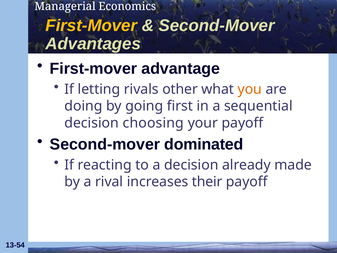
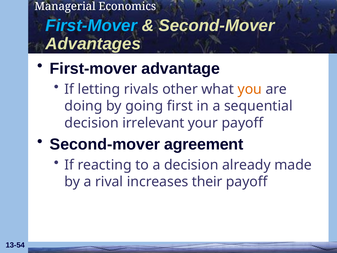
First-Mover colour: yellow -> light blue (91, 25)
choosing: choosing -> irrelevant (153, 123)
dominated: dominated -> agreement (204, 144)
